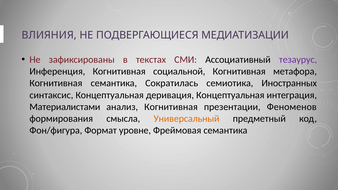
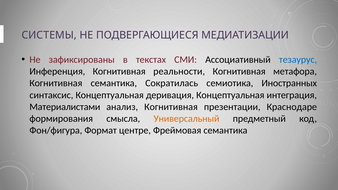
ВЛИЯНИЯ: ВЛИЯНИЯ -> СИСТЕМЫ (49, 35)
тезаурус colour: purple -> blue (298, 60)
социальной: социальной -> реальности (179, 71)
Феноменов: Феноменов -> Краснодаре (292, 107)
уровне: уровне -> центре (135, 131)
